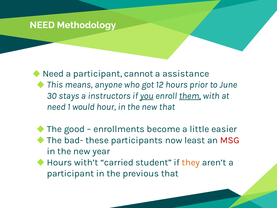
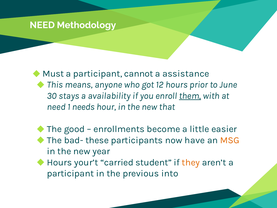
Need: Need -> Must (53, 74)
instructors: instructors -> availability (109, 96)
you underline: present -> none (147, 96)
would: would -> needs (83, 107)
least: least -> have (195, 140)
MSG colour: red -> orange (230, 140)
with’t: with’t -> your’t (86, 162)
previous that: that -> into (170, 173)
